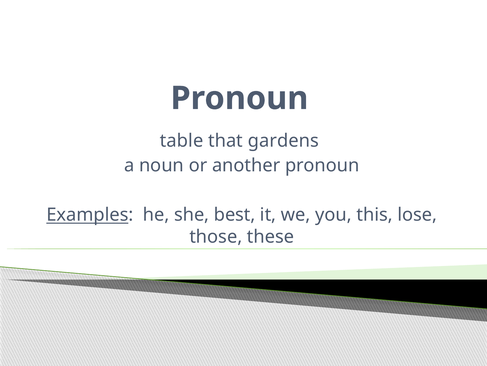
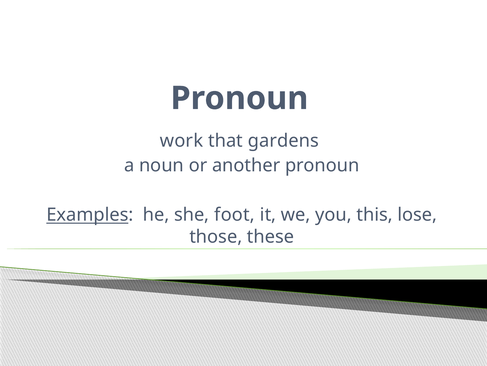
table: table -> work (182, 140)
best: best -> foot (235, 214)
